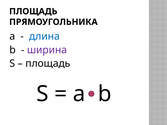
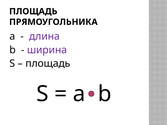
длина colour: blue -> purple (44, 36)
